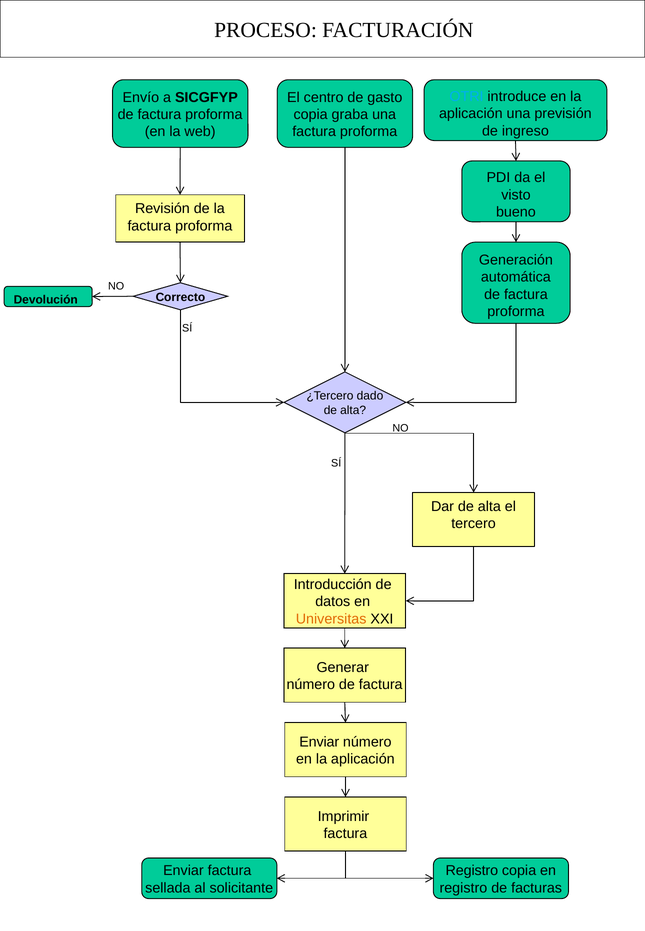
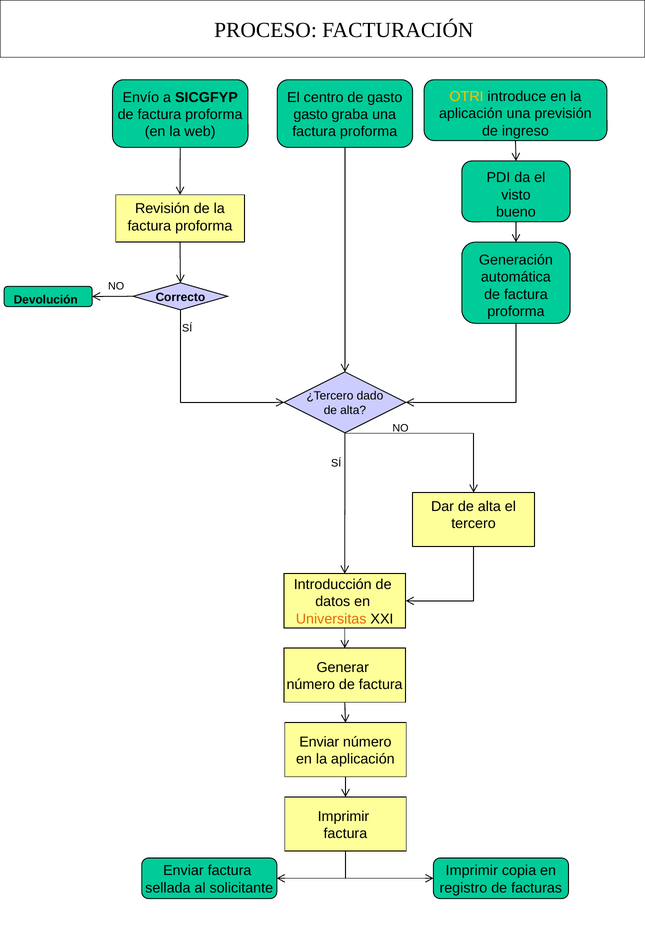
OTRI colour: light blue -> yellow (466, 97)
copia: copia -> gasto (311, 115)
Registro: Registro -> Imprimir (472, 871)
